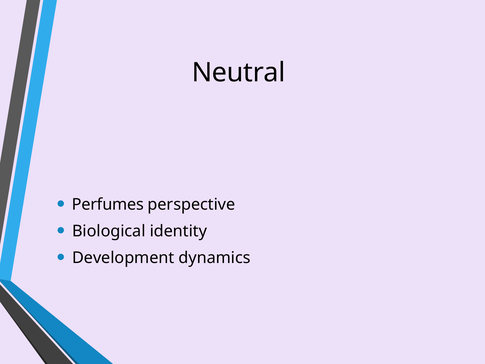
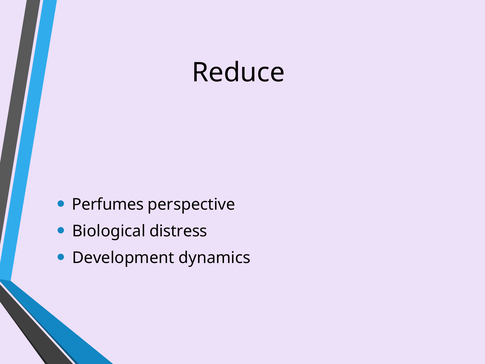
Neutral: Neutral -> Reduce (238, 72)
identity: identity -> distress (178, 231)
